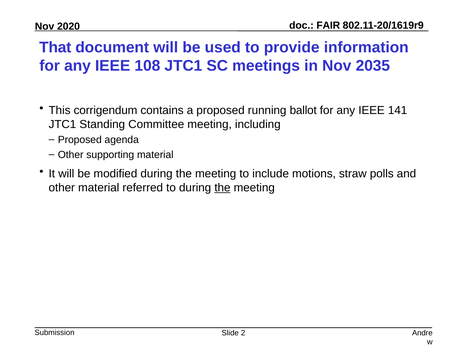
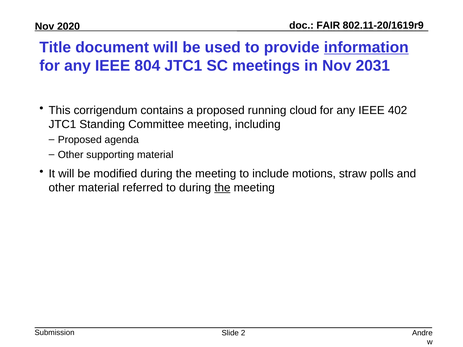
That: That -> Title (55, 47)
information underline: none -> present (366, 47)
108: 108 -> 804 (147, 66)
2035: 2035 -> 2031 (373, 66)
ballot: ballot -> cloud (303, 110)
141: 141 -> 402 (398, 110)
